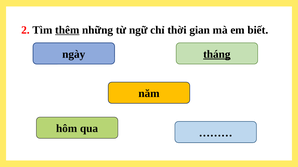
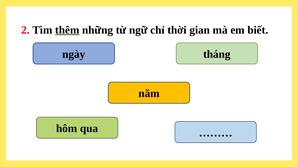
tháng underline: present -> none (217, 54)
